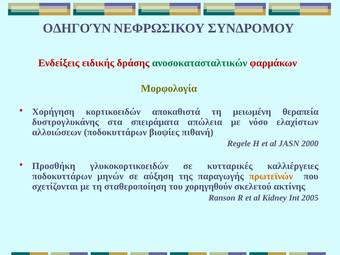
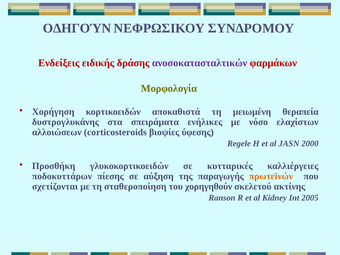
ανοσοκατασταλτικών colour: green -> purple (200, 63)
απώλεια: απώλεια -> ενήλικες (205, 122)
αλλοιώσεων ποδοκυττάρων: ποδοκυττάρων -> corticosteroids (115, 132)
πιθανή: πιθανή -> ύφεσης (198, 132)
μηνών: μηνών -> πίεσης (111, 176)
